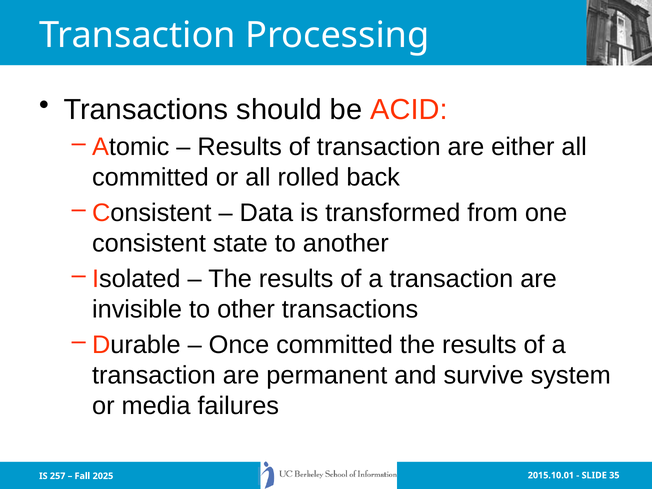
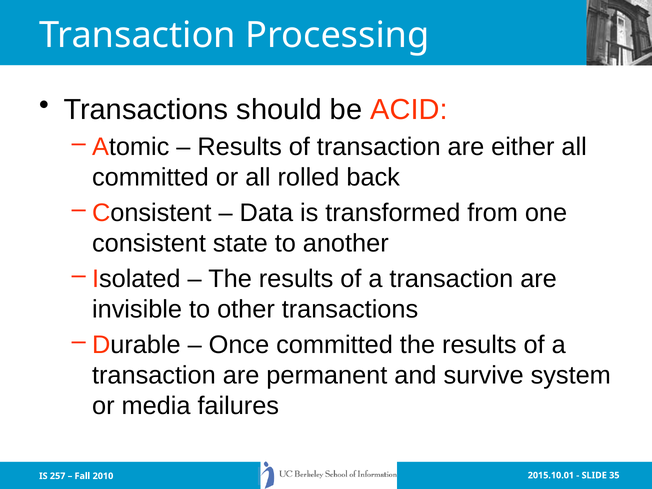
2025: 2025 -> 2010 (103, 476)
